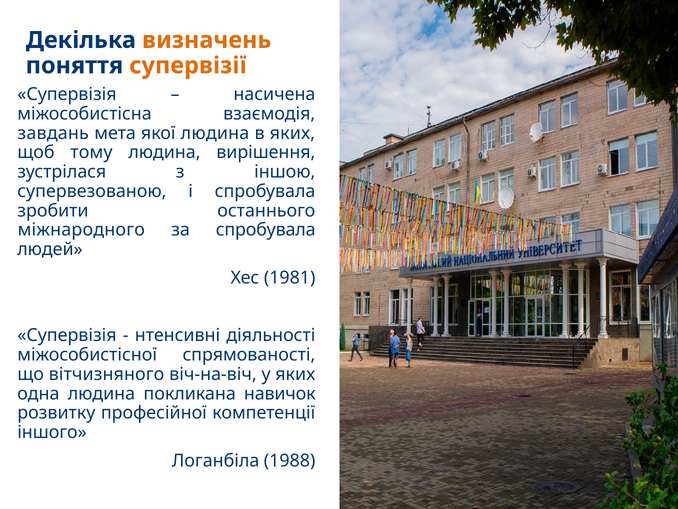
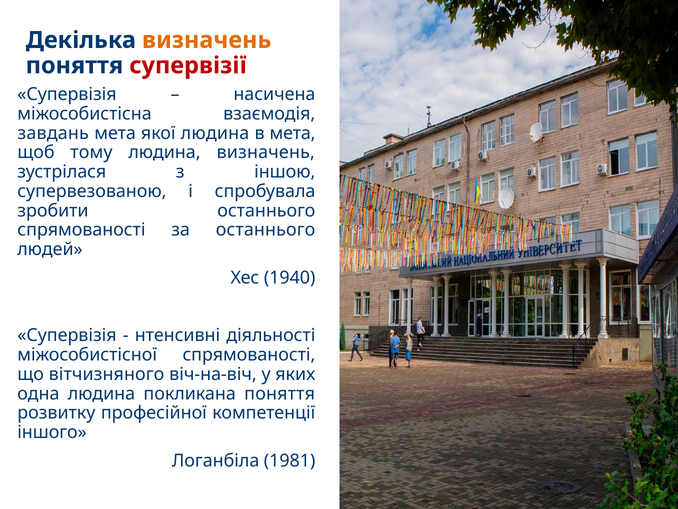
супервізії colour: orange -> red (188, 65)
в яких: яких -> мета (293, 133)
людина вирішення: вирішення -> визначень (266, 152)
міжнародного: міжнародного -> спрямованості (81, 230)
за спробувала: спробувала -> останнього (266, 230)
1981: 1981 -> 1940 (290, 278)
покликана навичок: навичок -> поняття (280, 393)
1988: 1988 -> 1981 (290, 461)
